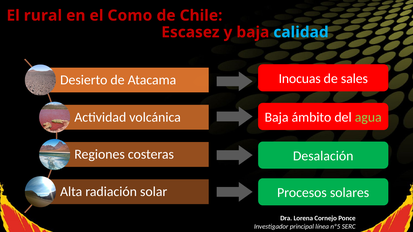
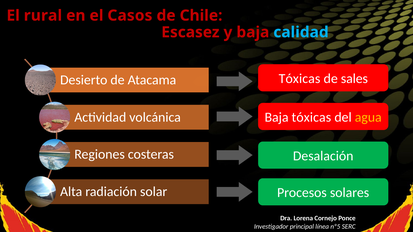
Como: Como -> Casos (130, 16)
Inocuas: Inocuas -> Tóxicas (300, 79)
Baja ámbito: ámbito -> tóxicas (311, 118)
agua colour: light green -> yellow (368, 118)
